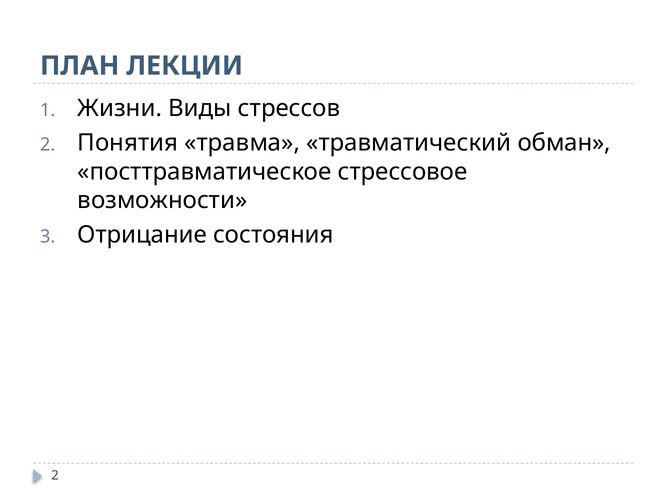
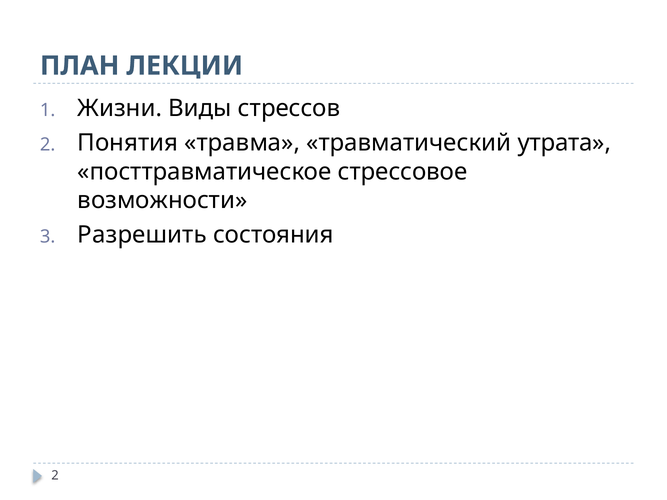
обман: обман -> утрата (564, 143)
Отрицание: Отрицание -> Разрешить (142, 235)
